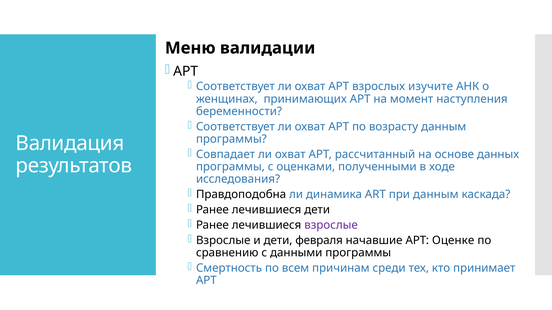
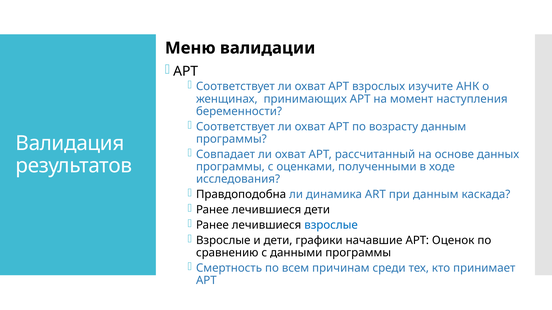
взрослые colour: purple -> blue (331, 225)
февраля: февраля -> графики (319, 241)
Оценке: Оценке -> Оценок (453, 241)
